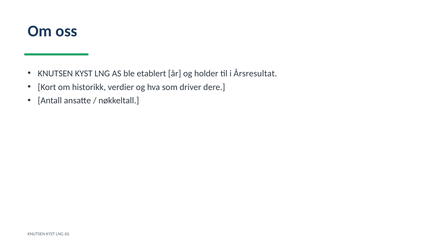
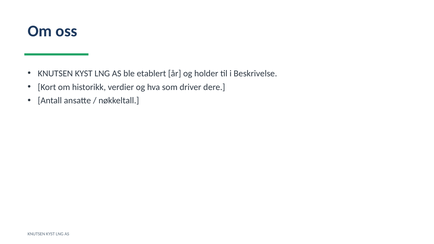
Årsresultat: Årsresultat -> Beskrivelse (255, 74)
